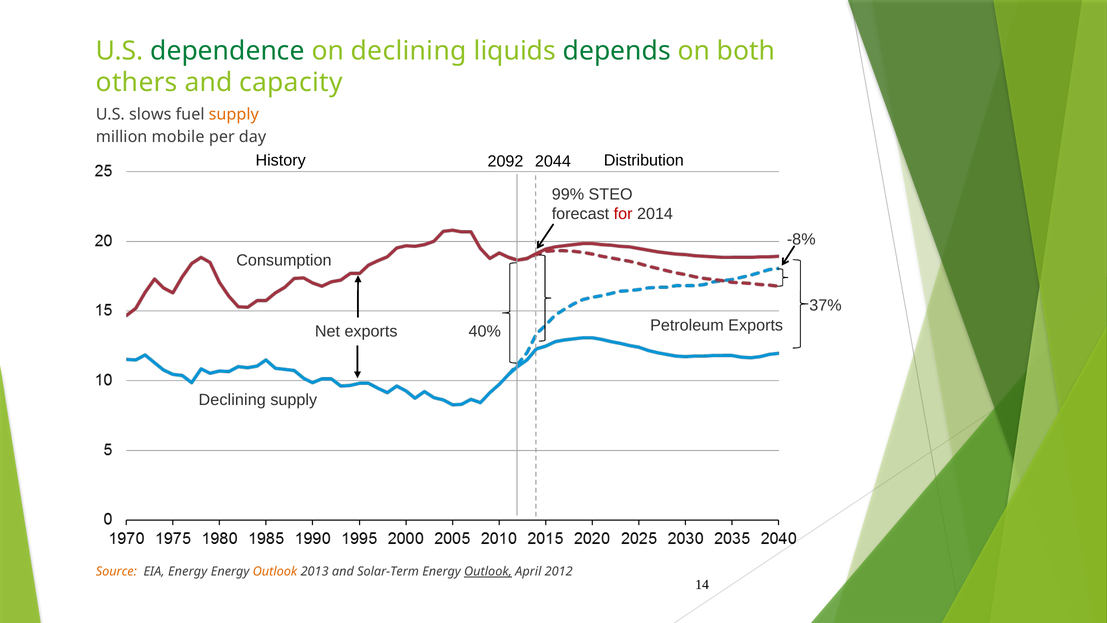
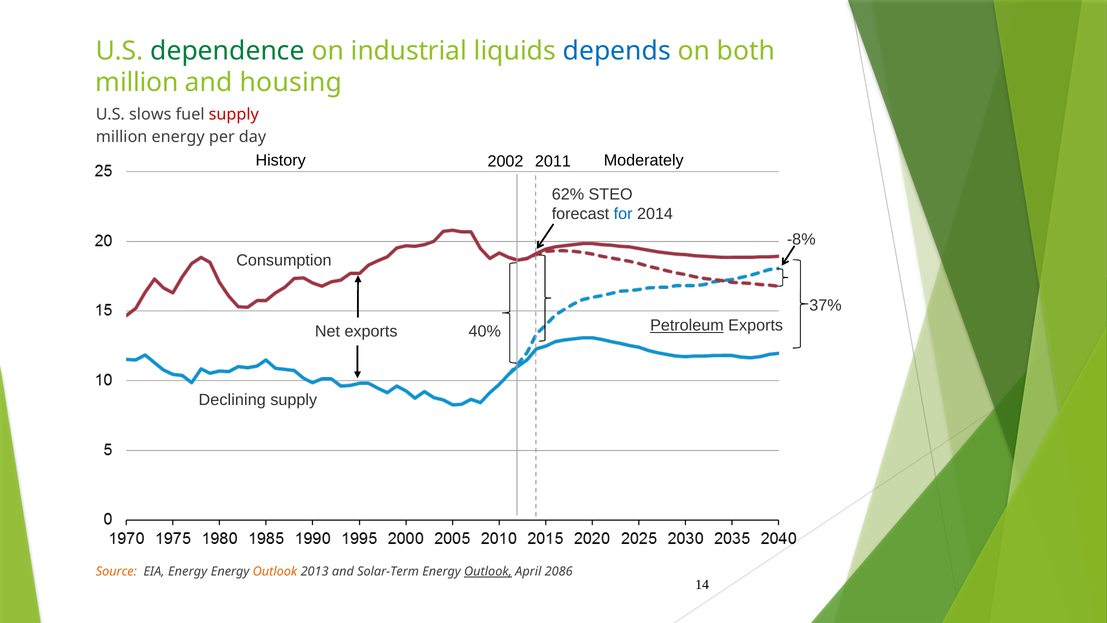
on declining: declining -> industrial (409, 51)
depends colour: green -> blue (617, 51)
others: others -> million (137, 83)
capacity: capacity -> housing (291, 83)
supply colour: orange -> red (234, 114)
million mobile: mobile -> energy (178, 137)
Distribution: Distribution -> Moderately (644, 161)
2044: 2044 -> 2011 (553, 161)
2092: 2092 -> 2002 (505, 161)
99%: 99% -> 62% (568, 195)
for colour: red -> blue (623, 214)
Petroleum underline: none -> present (687, 325)
2012: 2012 -> 2086 (559, 571)
